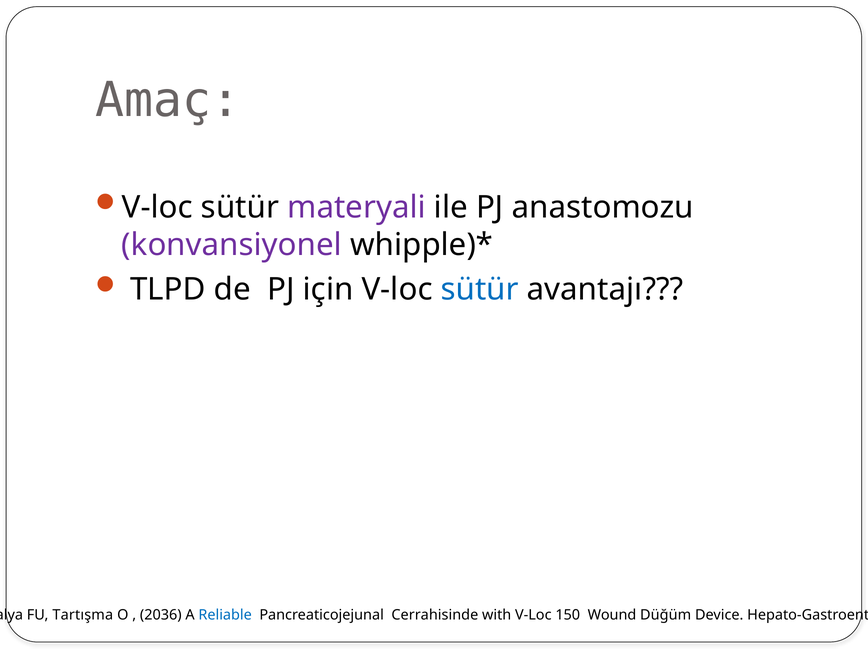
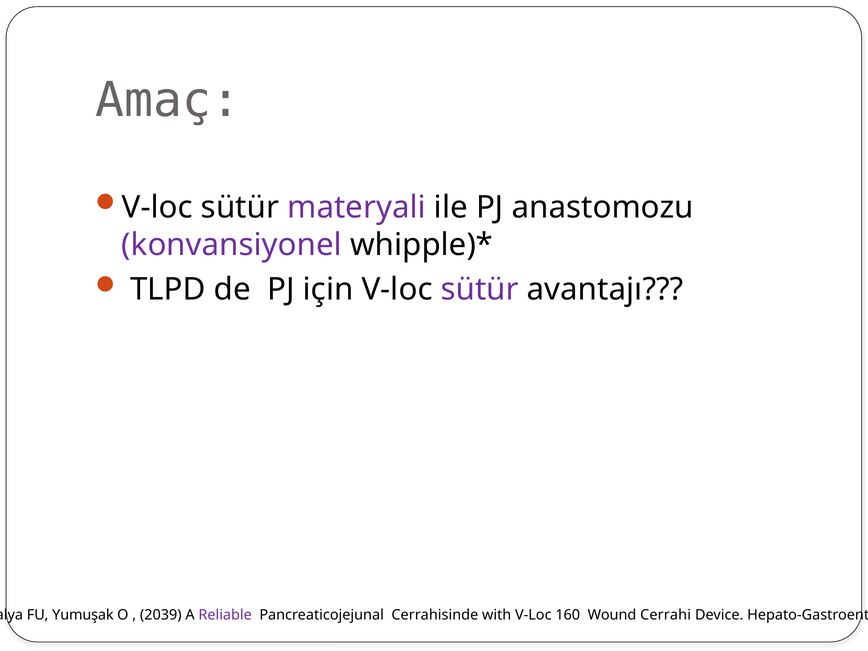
sütür colour: blue -> purple (480, 289)
Tartışma: Tartışma -> Yumuşak (83, 615)
2036: 2036 -> 2039 (161, 615)
Reliable colour: blue -> purple (225, 615)
150: 150 -> 160 (568, 615)
Düğüm: Düğüm -> Cerrahi (666, 615)
